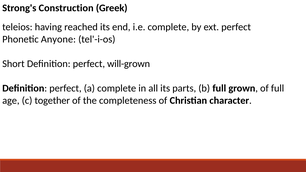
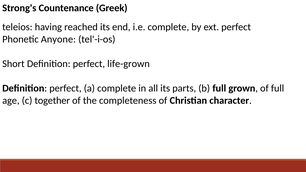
Construction: Construction -> Countenance (66, 8)
will-grown: will-grown -> life-grown (129, 64)
